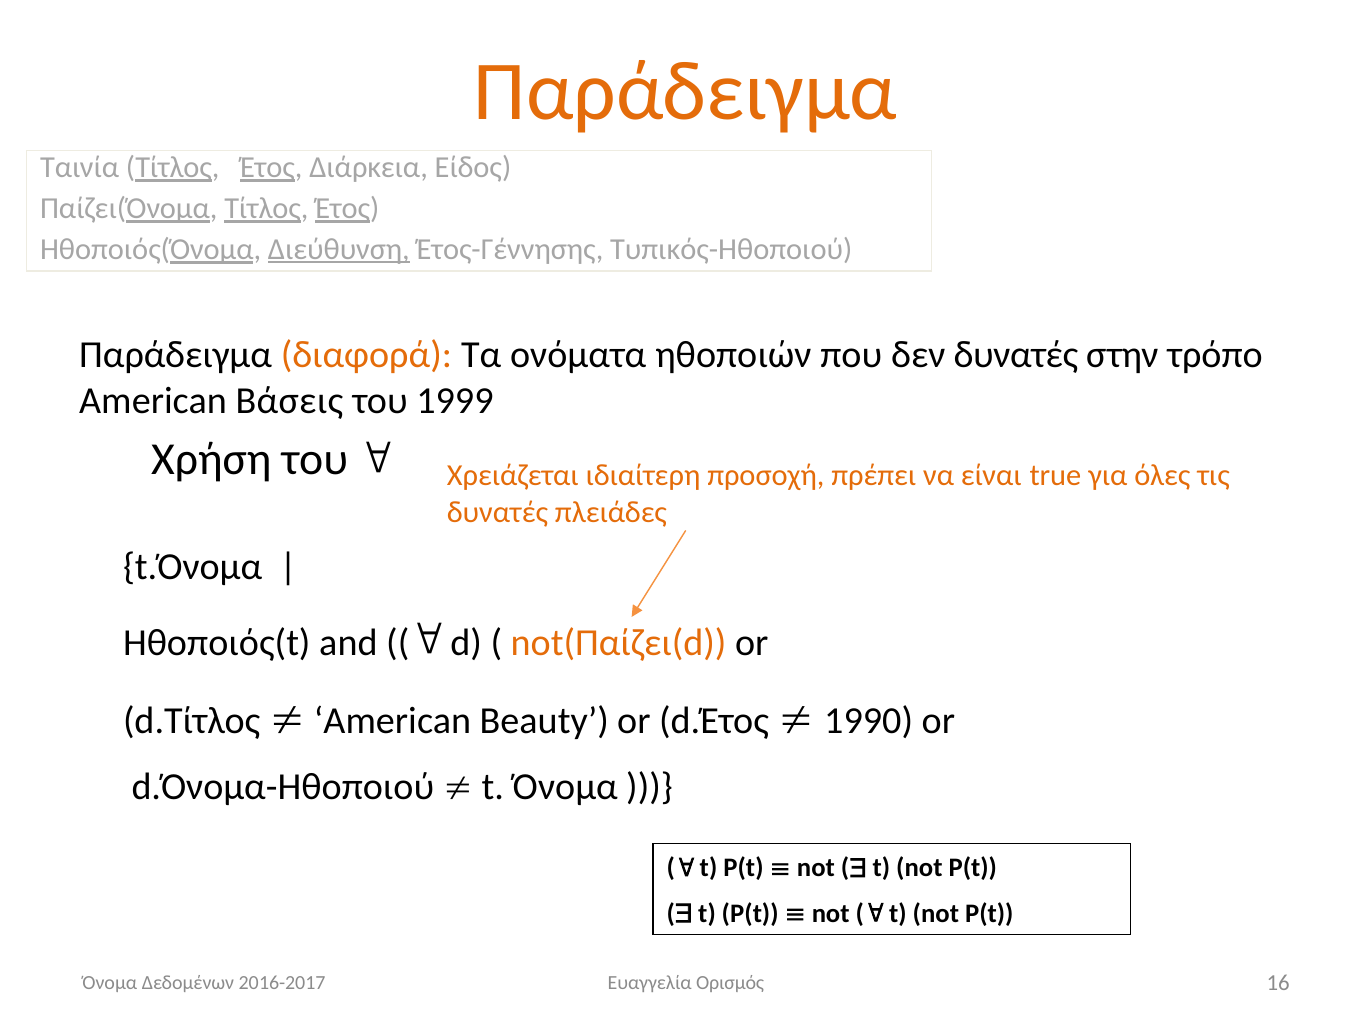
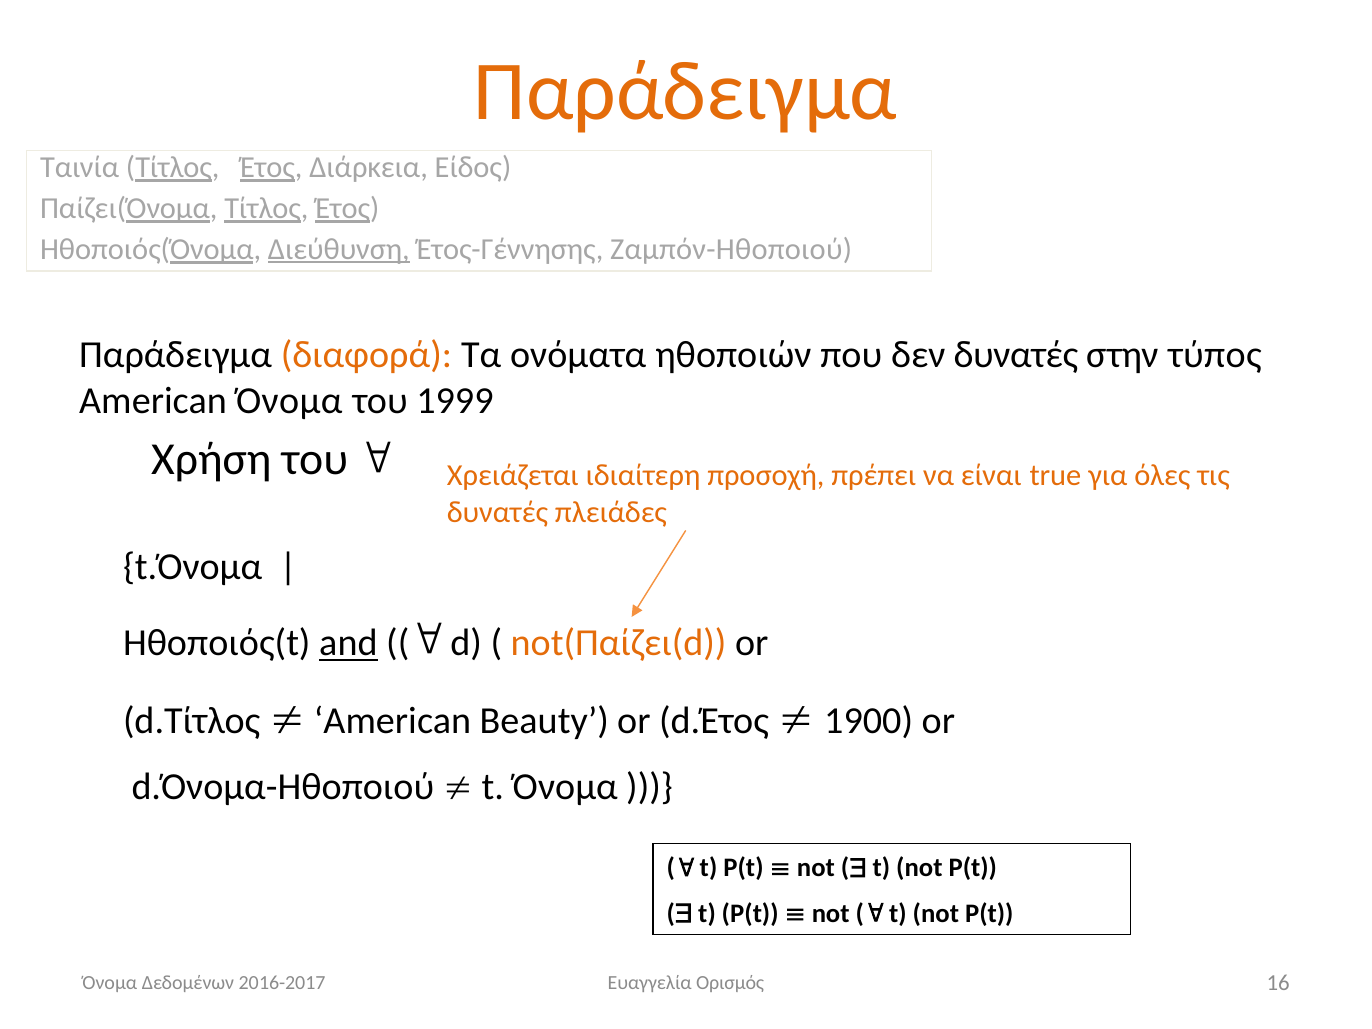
Τυπικός-Ηθοποιού: Τυπικός-Ηθοποιού -> Ζαμπόν-Ηθοποιού (731, 249)
τρόπο: τρόπο -> τύπος (1215, 355)
American Βάσεις: Βάσεις -> Όνομα (289, 401)
and underline: none -> present (348, 643)
1990: 1990 -> 1900 (869, 721)
